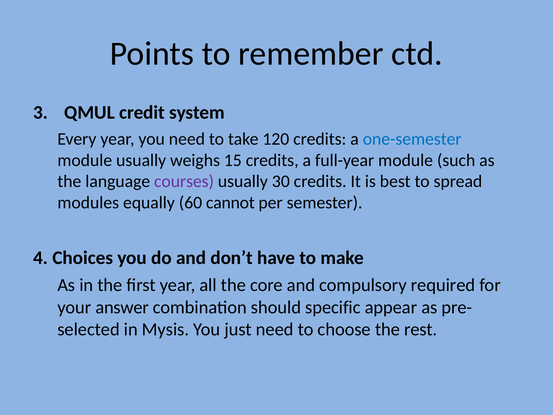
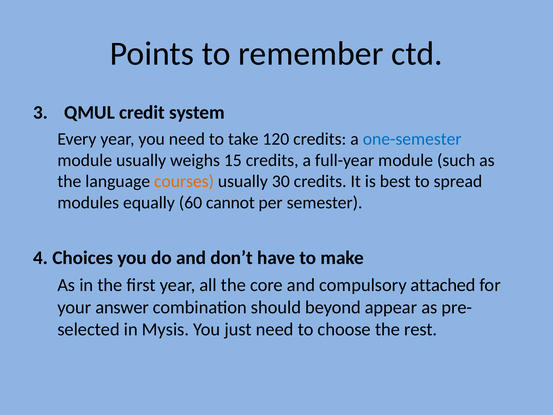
courses colour: purple -> orange (184, 181)
required: required -> attached (443, 285)
specific: specific -> beyond (333, 307)
